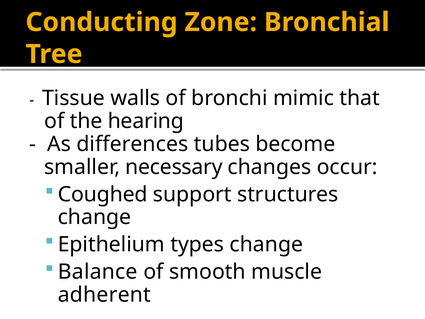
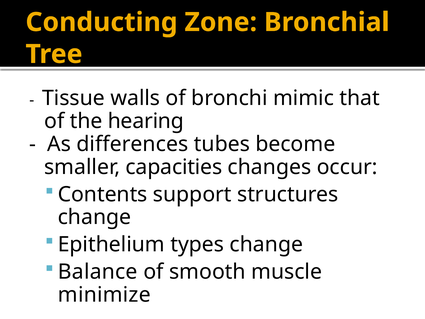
necessary: necessary -> capacities (174, 167)
Coughed: Coughed -> Contents (103, 194)
adherent: adherent -> minimize (104, 295)
